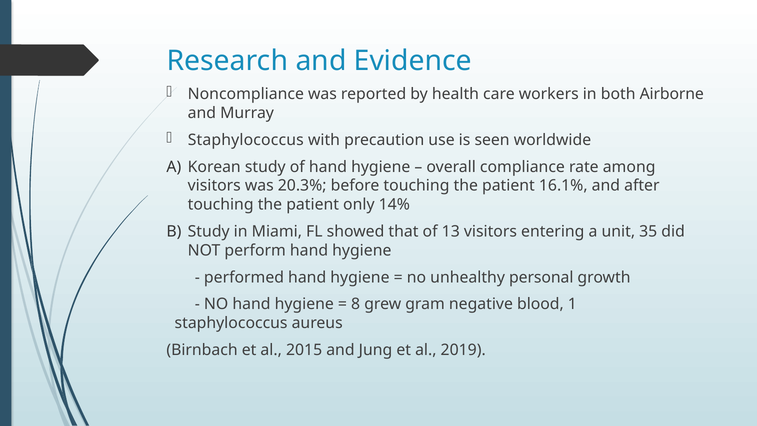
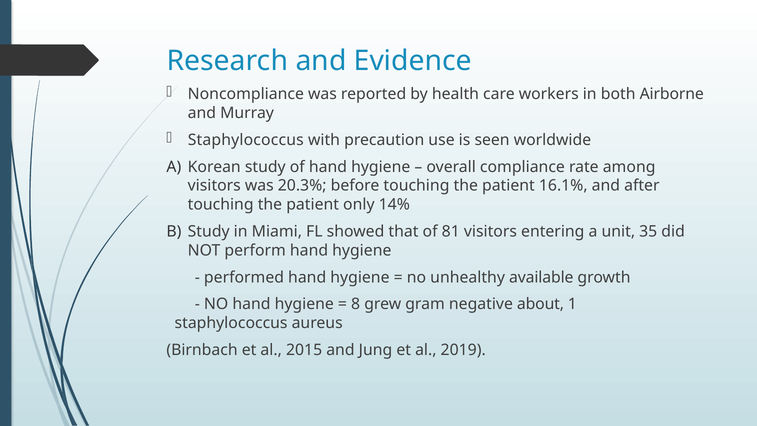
13: 13 -> 81 (451, 232)
personal: personal -> available (541, 277)
blood: blood -> about (540, 304)
